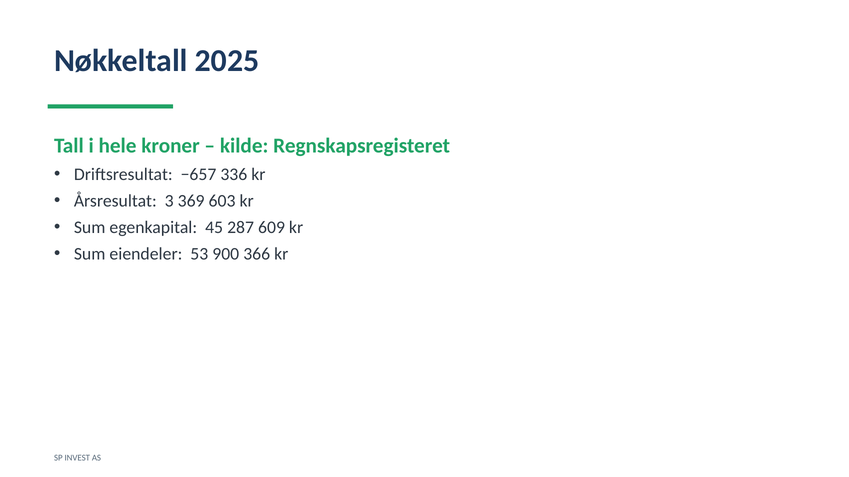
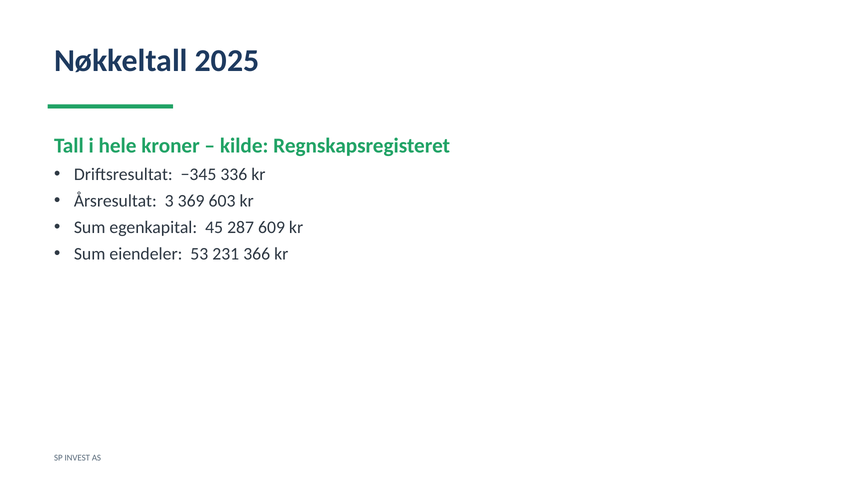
−657: −657 -> −345 (198, 175)
900: 900 -> 231 (226, 254)
